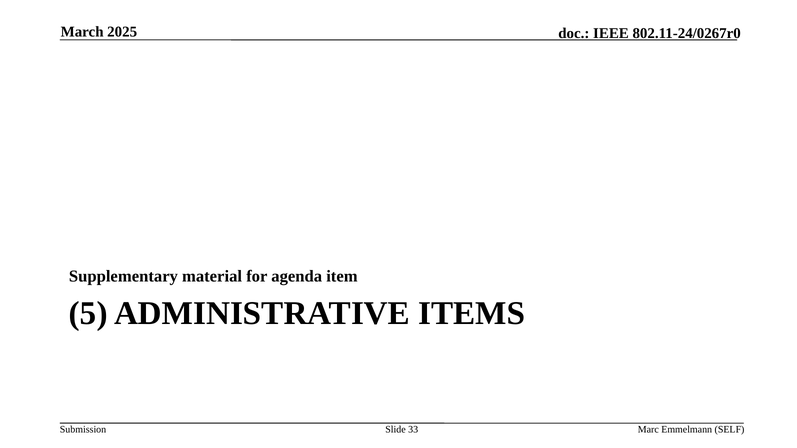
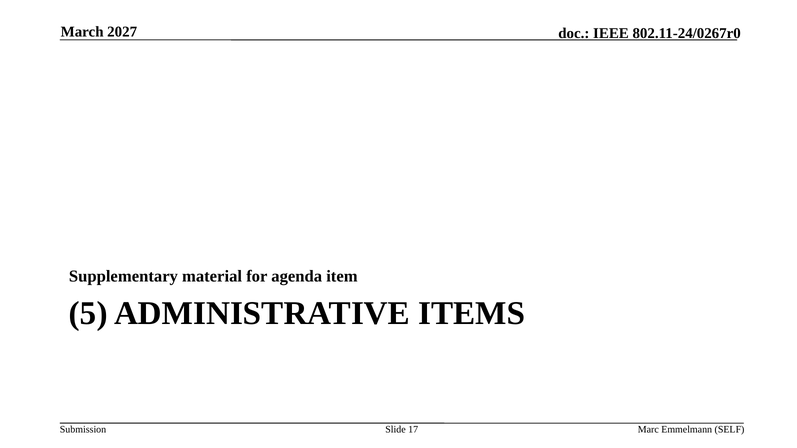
2025: 2025 -> 2027 (122, 32)
33: 33 -> 17 (413, 430)
